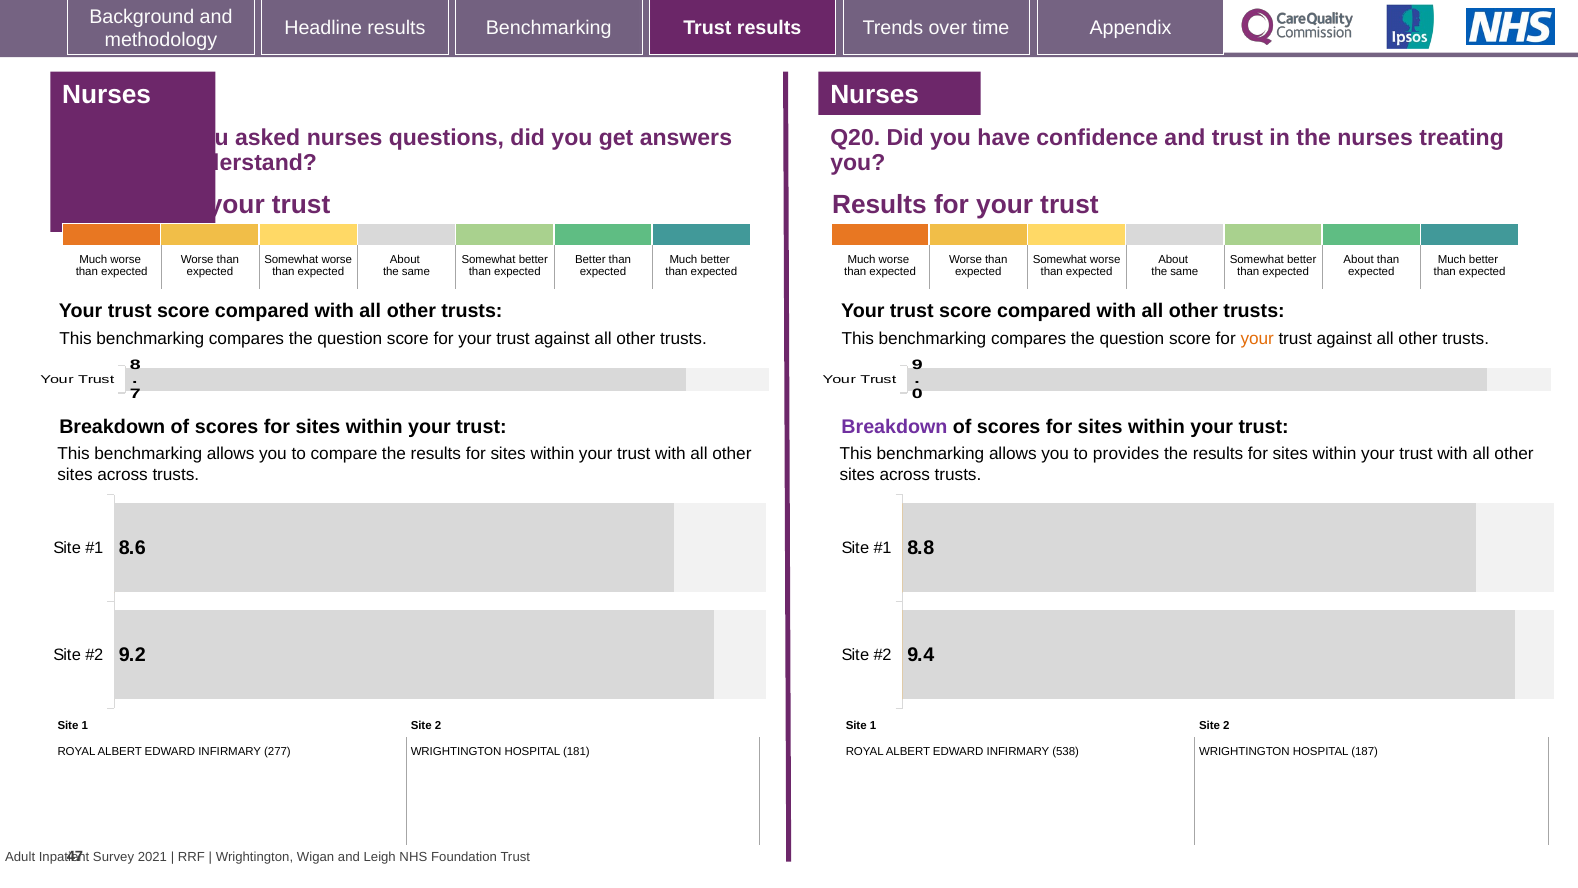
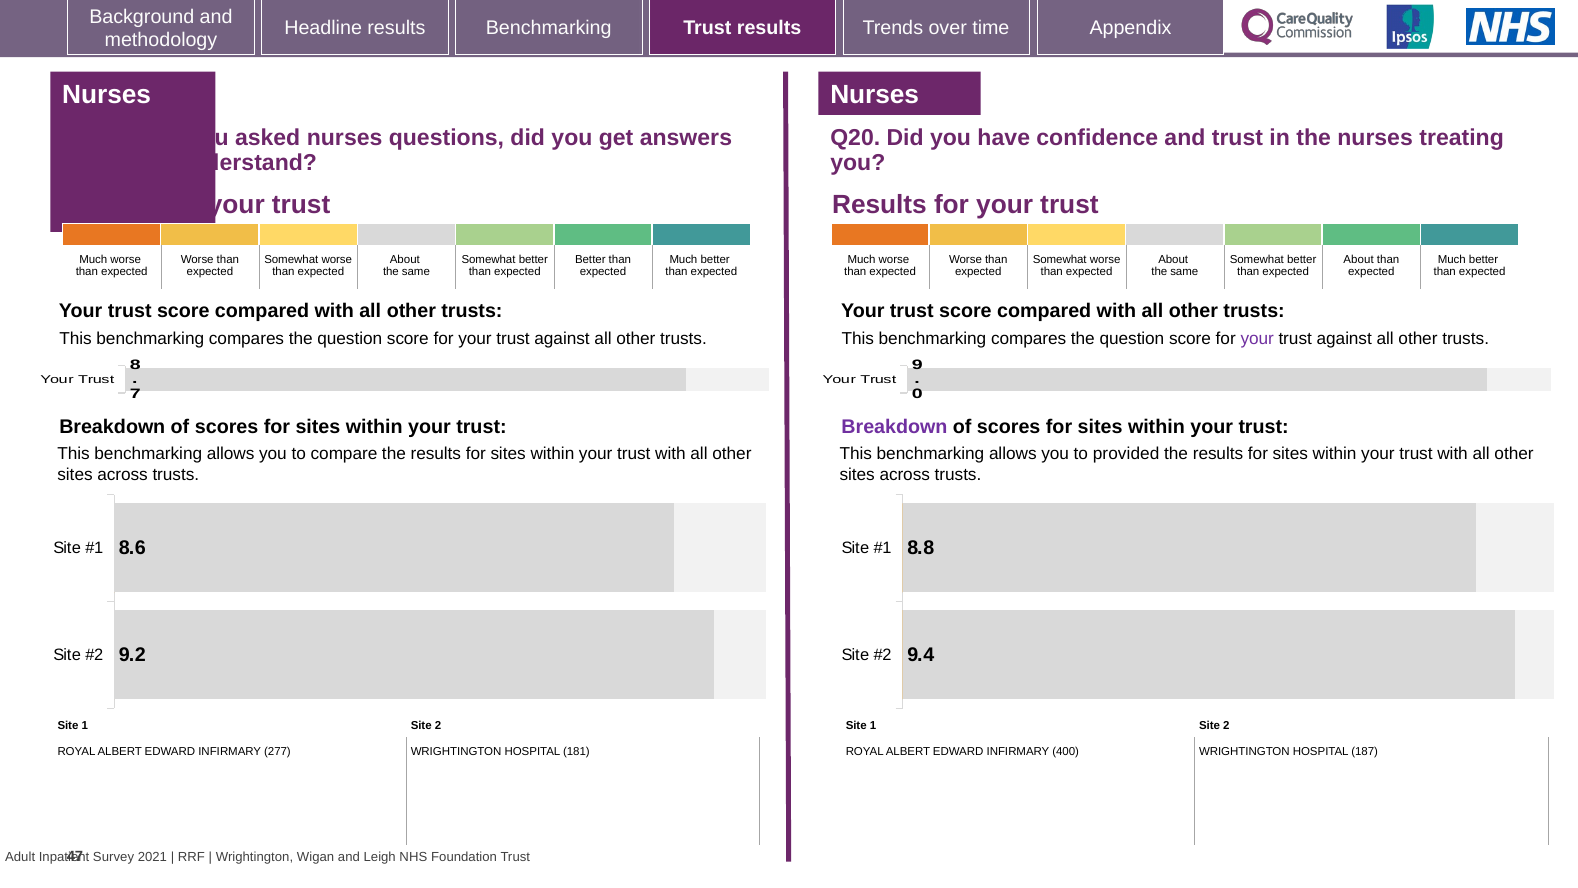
your colour: orange -> purple (1257, 339)
provides: provides -> provided (1126, 454)
538: 538 -> 400 (1066, 751)
